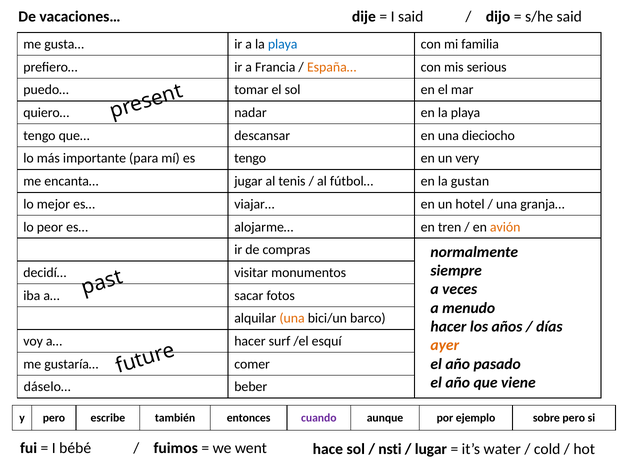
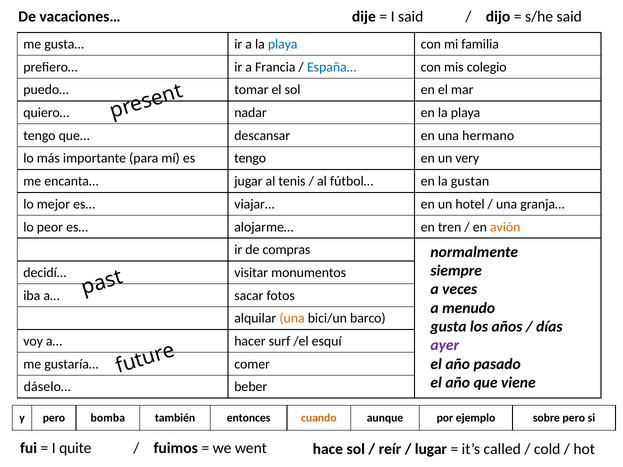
España… colour: orange -> blue (332, 67)
serious: serious -> colegio (487, 67)
dieciocho: dieciocho -> hermano (488, 136)
hacer: hacer -> gusta (448, 327)
ayer colour: orange -> purple (445, 345)
escribe: escribe -> bomba (108, 418)
cuando colour: purple -> orange (319, 418)
bébé: bébé -> quite (75, 448)
nsti: nsti -> reír (390, 449)
water: water -> called (502, 449)
